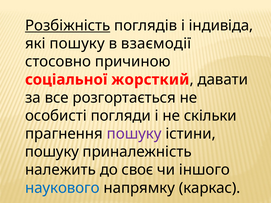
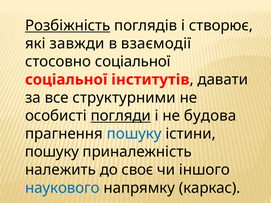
індивіда: індивіда -> створює (221, 26)
які пошуку: пошуку -> завжди (77, 44)
стосовно причиною: причиною -> соціальної (133, 62)
жорсткий: жорсткий -> інститутів (150, 80)
розгортається: розгортається -> структурними (124, 98)
погляди underline: none -> present (121, 116)
скільки: скільки -> будова (210, 116)
пошуку colour: purple -> blue (134, 134)
